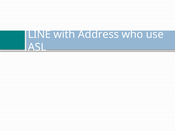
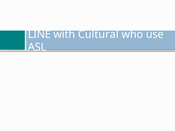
Address: Address -> Cultural (98, 34)
